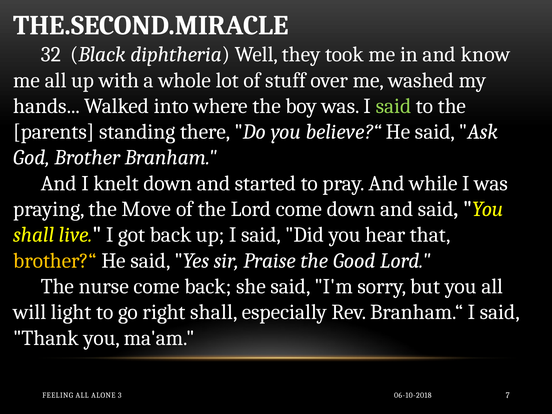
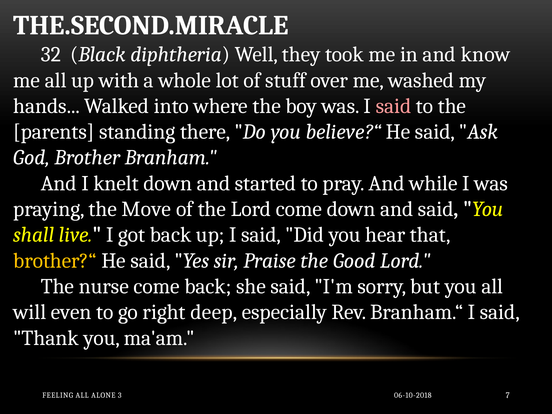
said colour: light green -> pink (394, 106)
light: light -> even (71, 312)
right shall: shall -> deep (214, 312)
